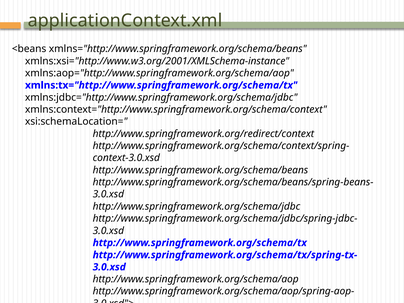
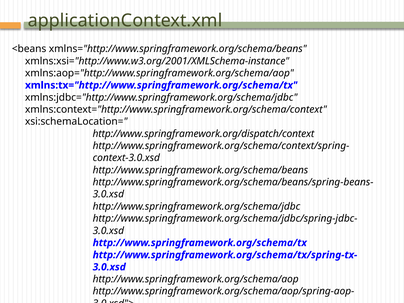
http://www.springframework.org/redirect/context: http://www.springframework.org/redirect/context -> http://www.springframework.org/dispatch/context (203, 134)
